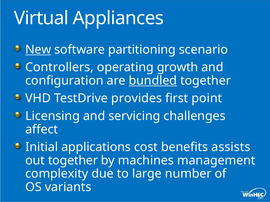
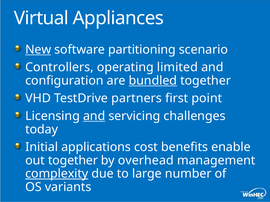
growth: growth -> limited (177, 67)
provides: provides -> partners (137, 99)
and underline: none -> present (94, 116)
affect: affect -> today (42, 130)
assists: assists -> enable (231, 147)
machines: machines -> overhead (146, 161)
complexity underline: none -> present (57, 174)
